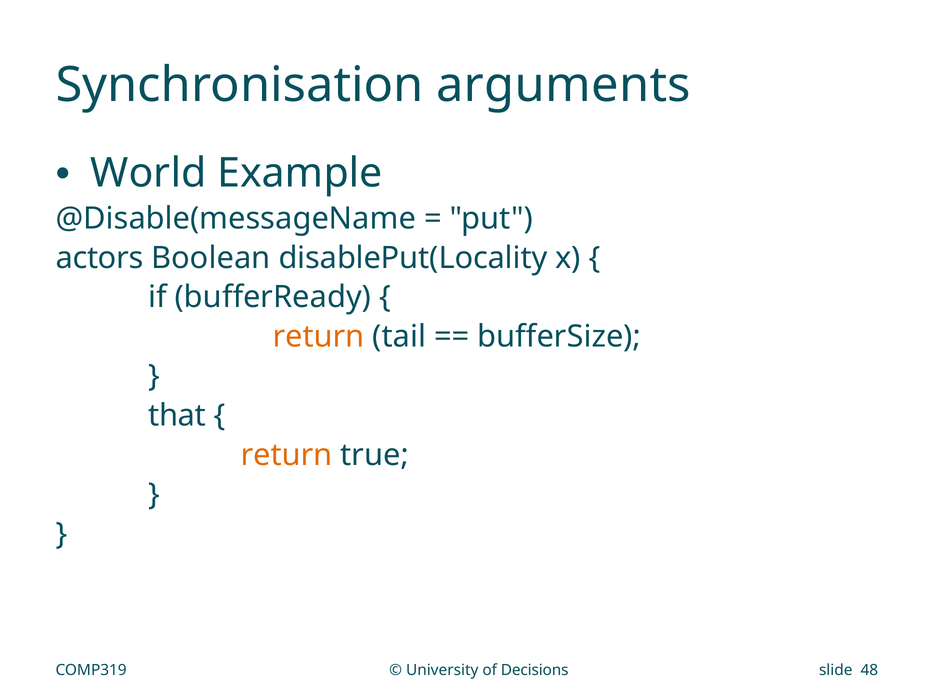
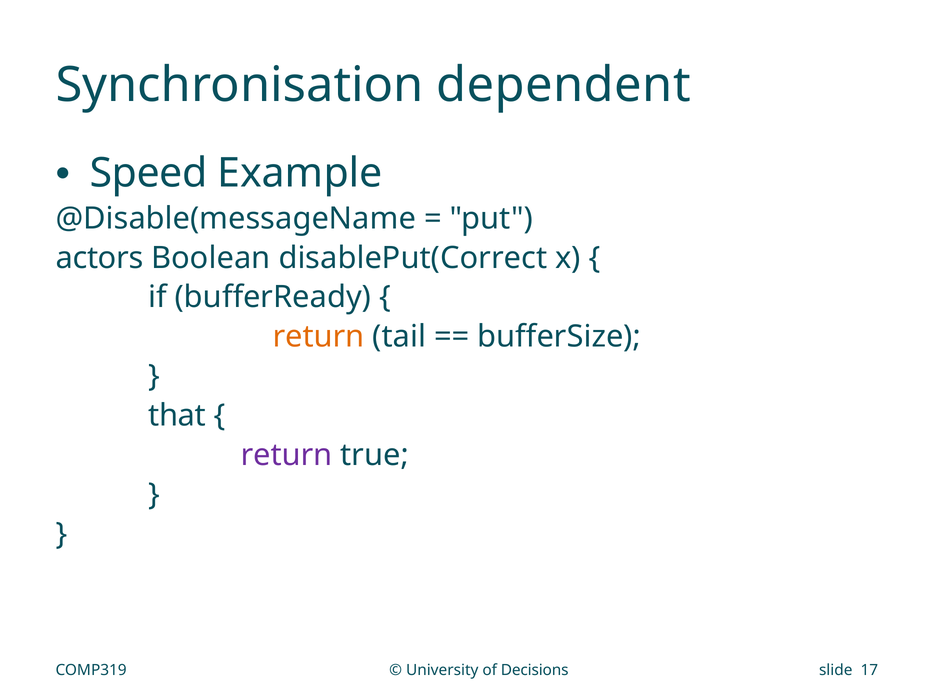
arguments: arguments -> dependent (563, 85)
World: World -> Speed (149, 173)
disablePut(Locality: disablePut(Locality -> disablePut(Correct (413, 258)
return colour: orange -> purple (287, 455)
48: 48 -> 17 (869, 671)
